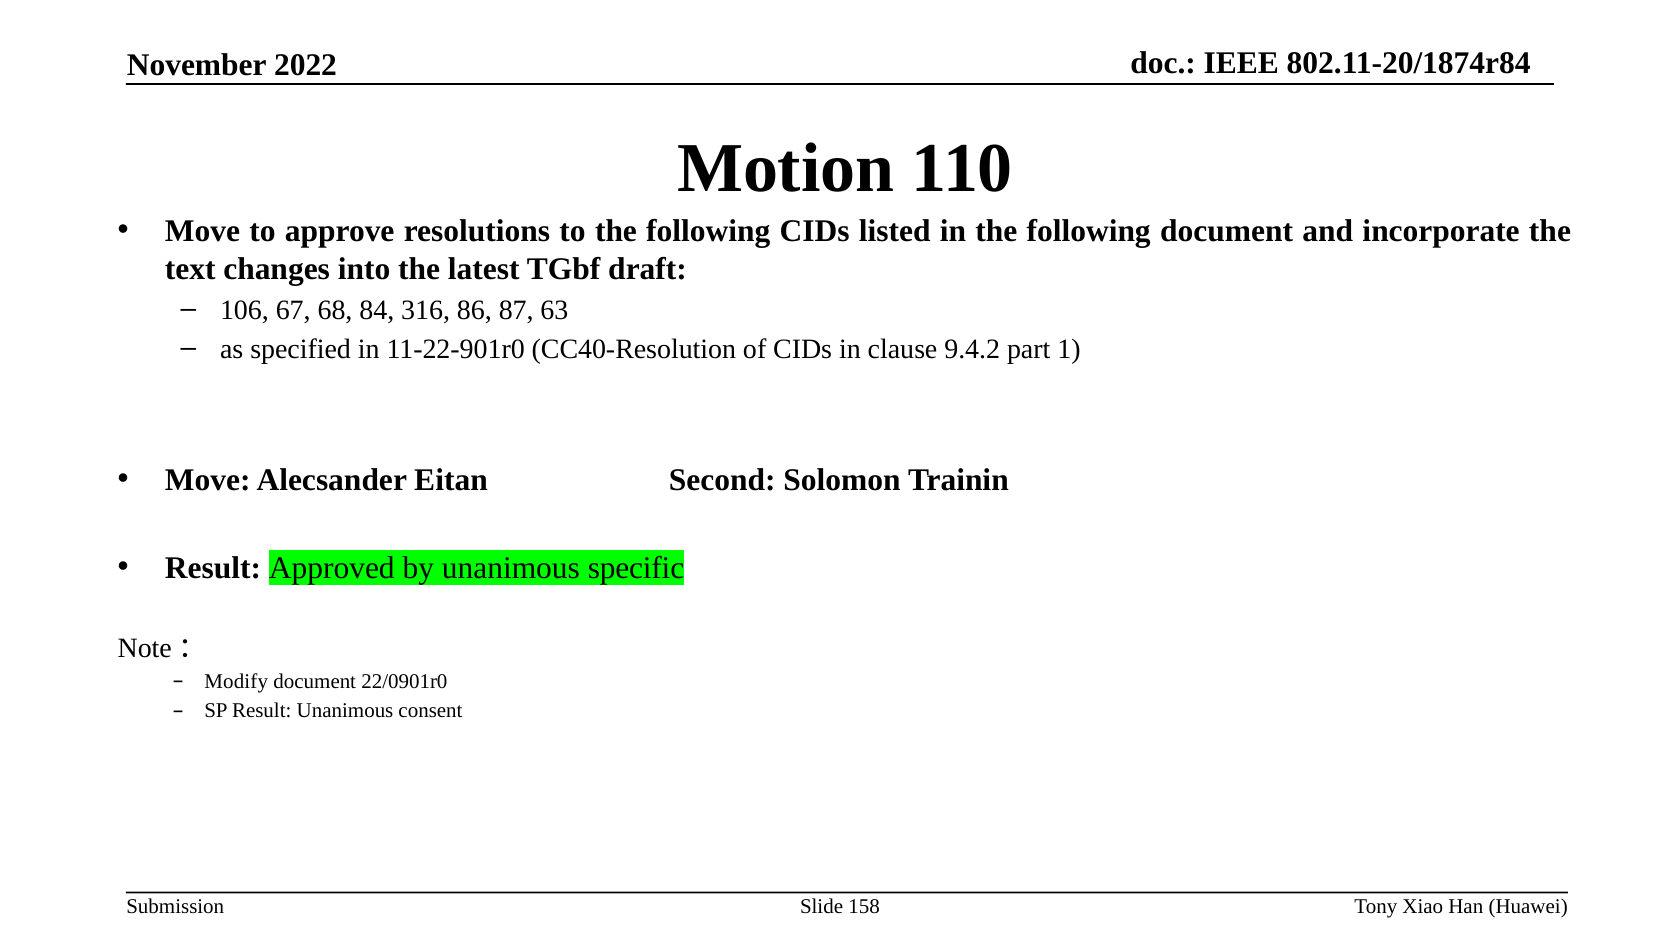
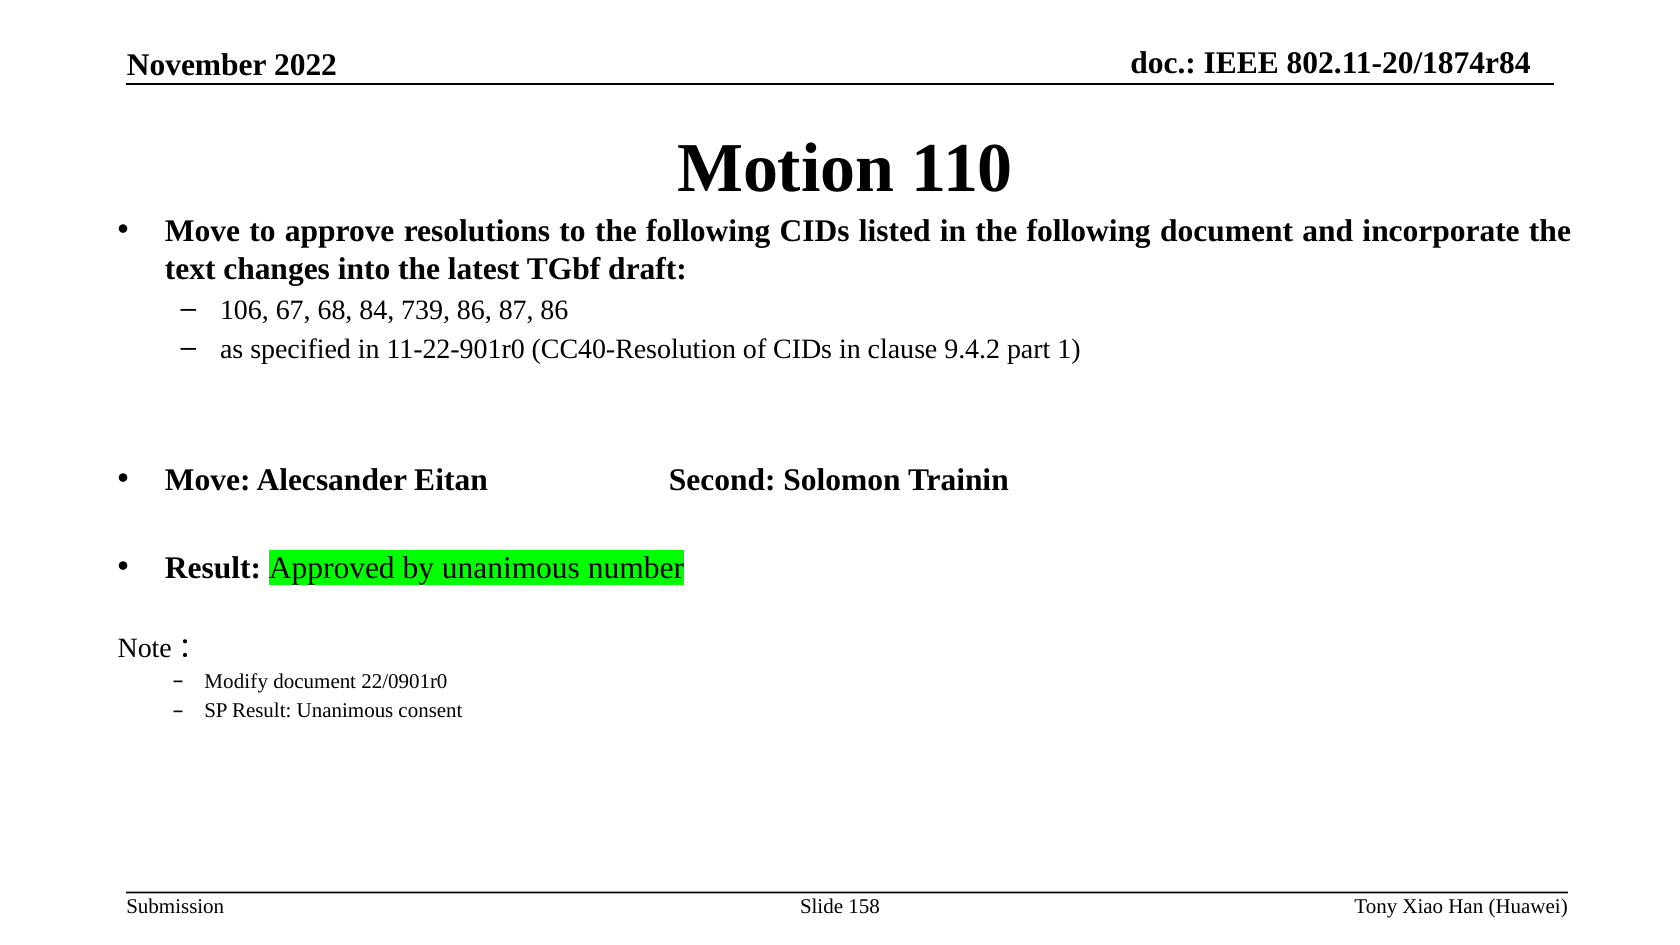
316: 316 -> 739 (426, 310)
87 63: 63 -> 86 (554, 310)
specific: specific -> number (636, 568)
